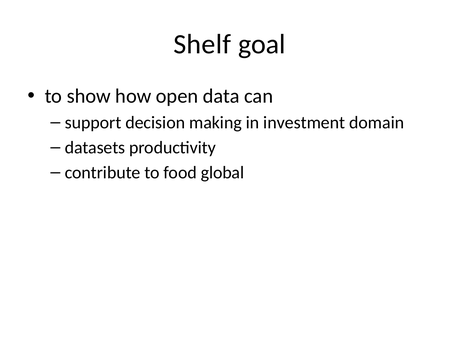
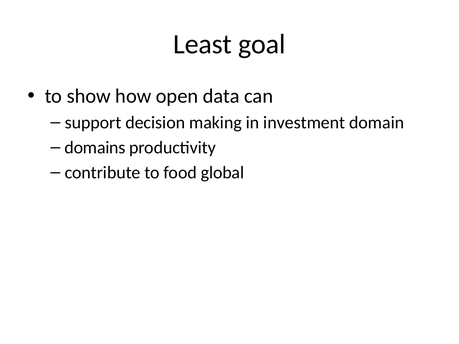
Shelf: Shelf -> Least (203, 44)
datasets: datasets -> domains (95, 148)
